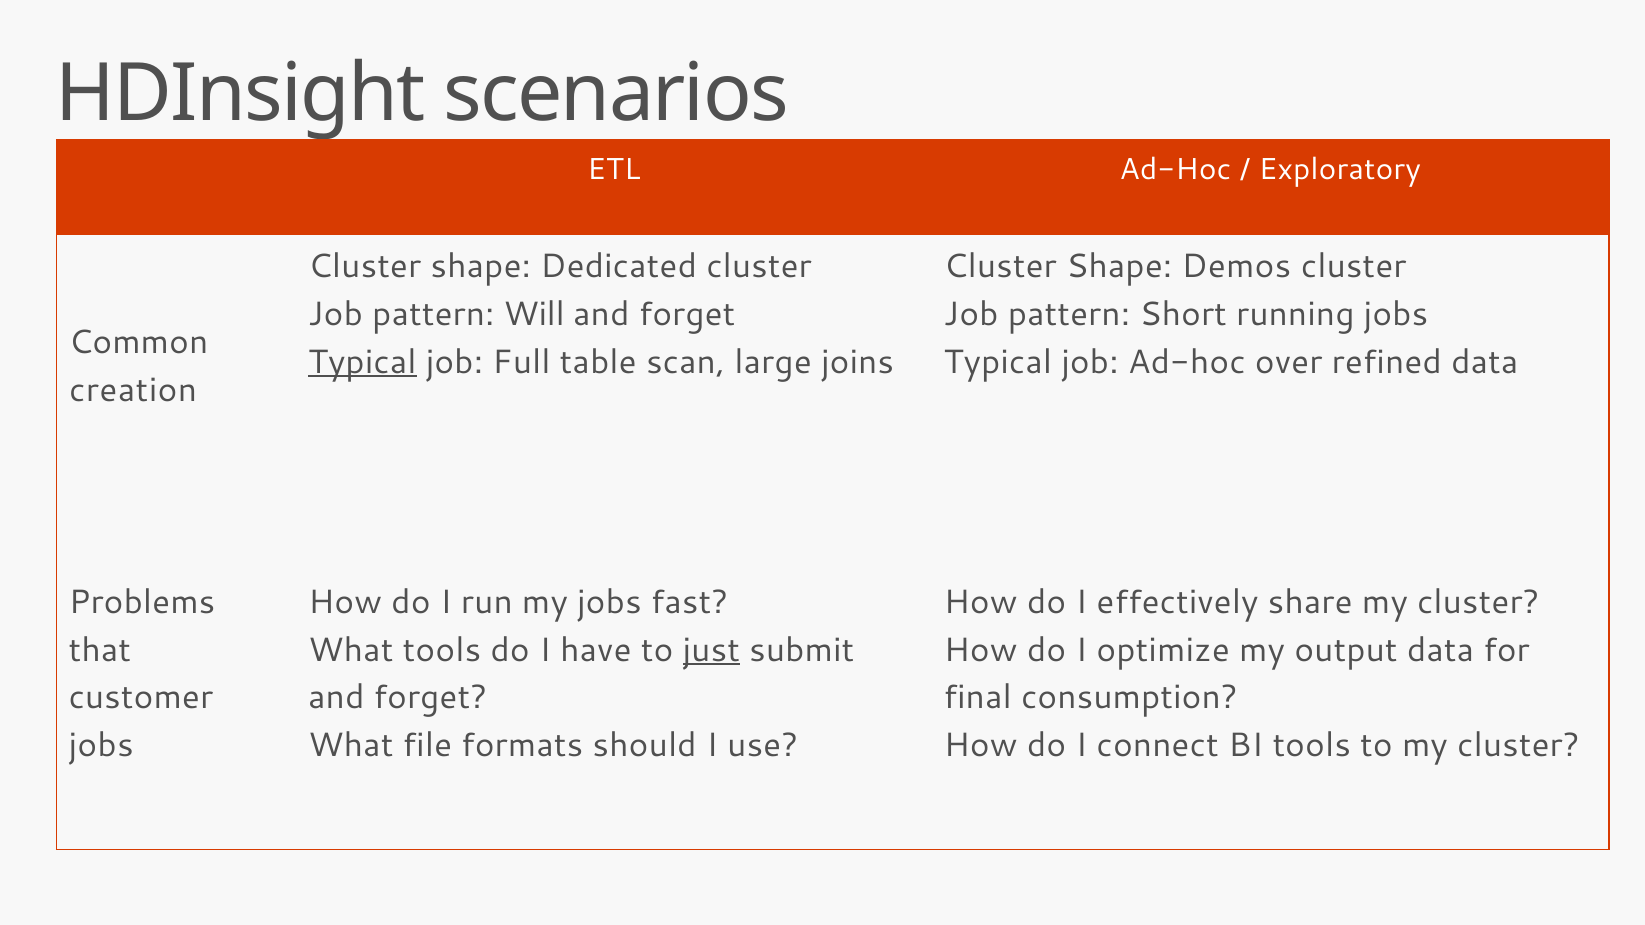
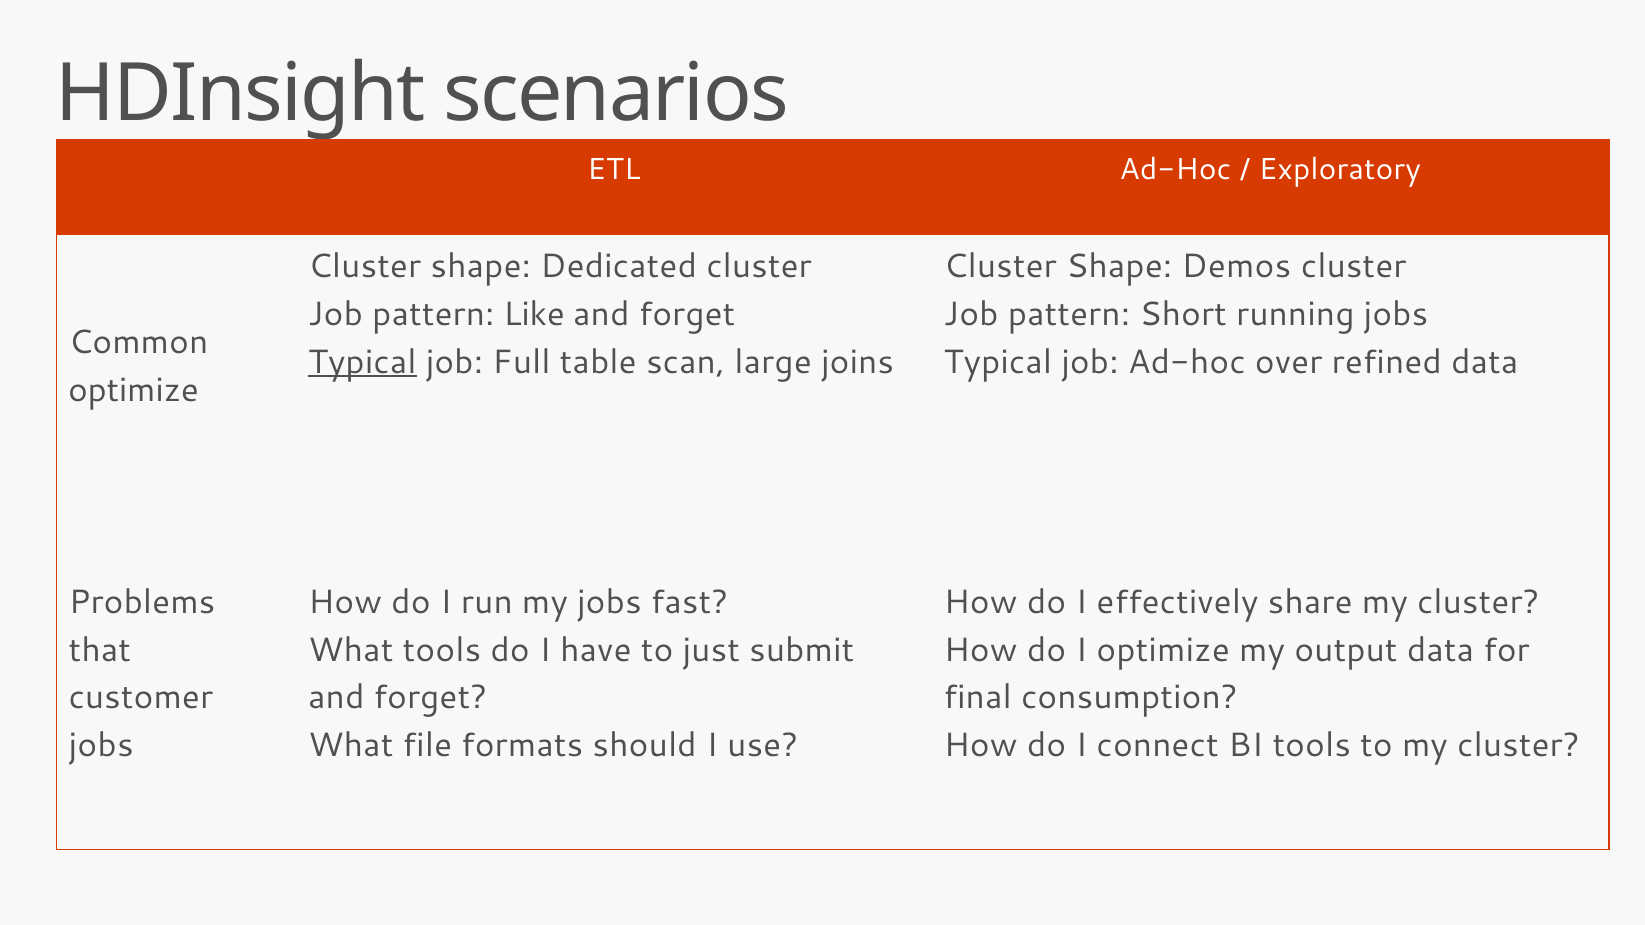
Will: Will -> Like (534, 314)
creation: creation -> optimize (134, 390)
just underline: present -> none (711, 650)
